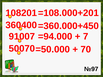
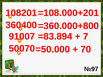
=360.000+450: =360.000+450 -> =360.000+800 (68, 26)
=94.000: =94.000 -> =83.894 (55, 37)
